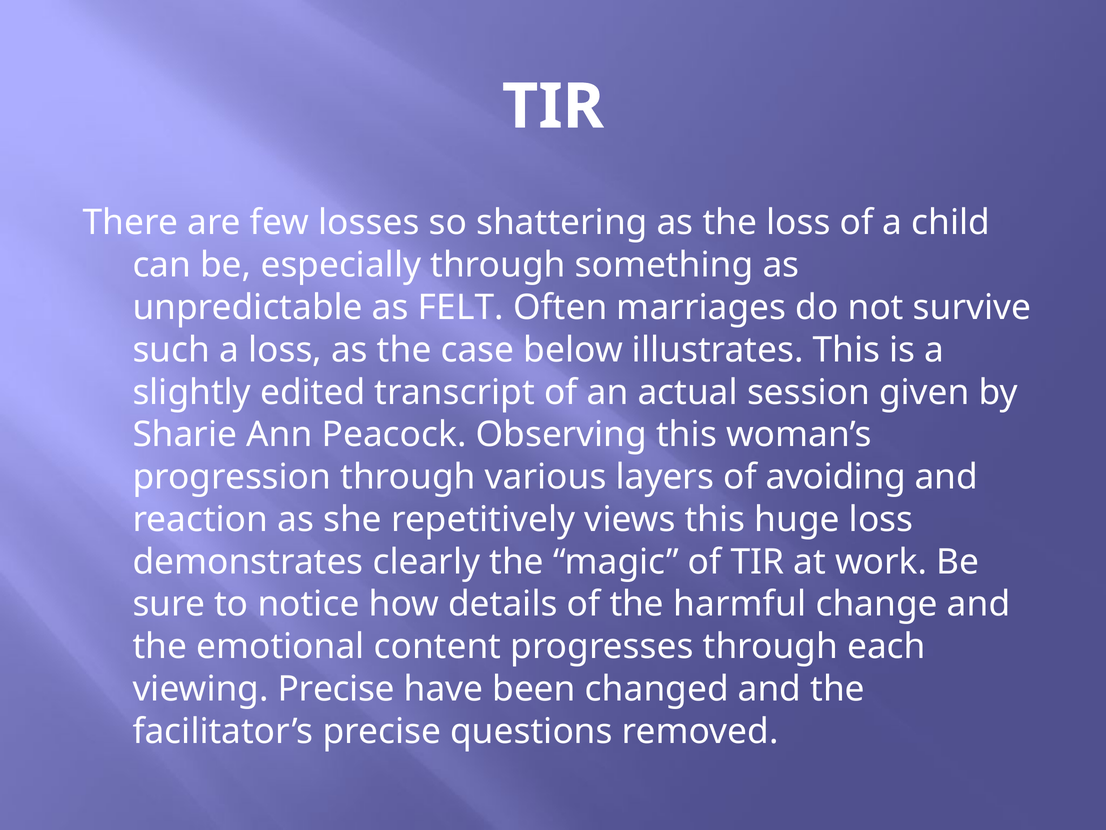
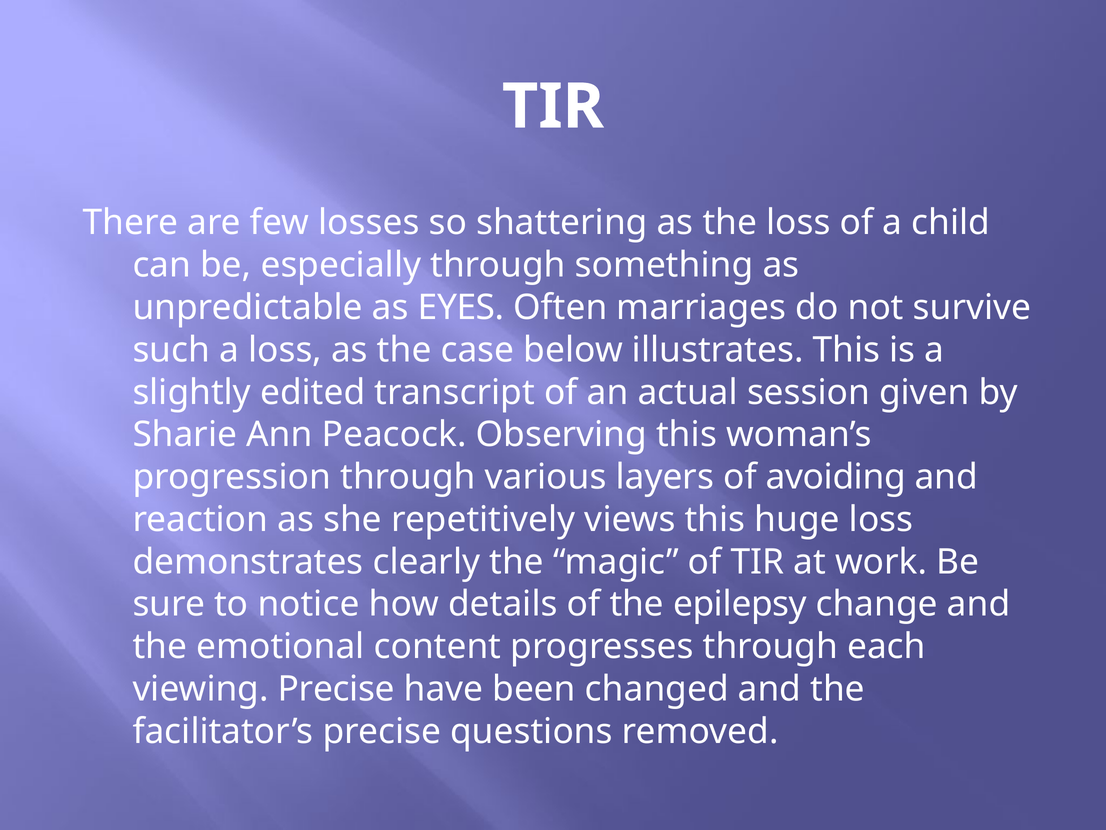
FELT: FELT -> EYES (461, 307)
harmful: harmful -> epilepsy (740, 604)
